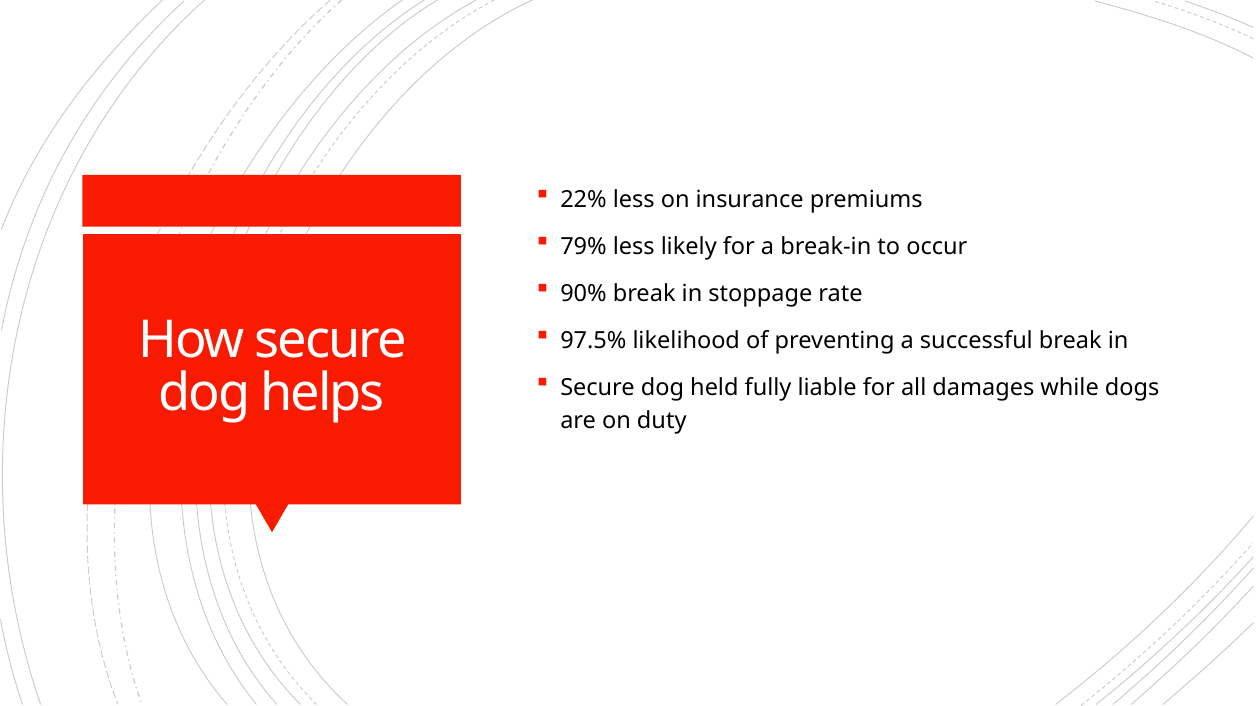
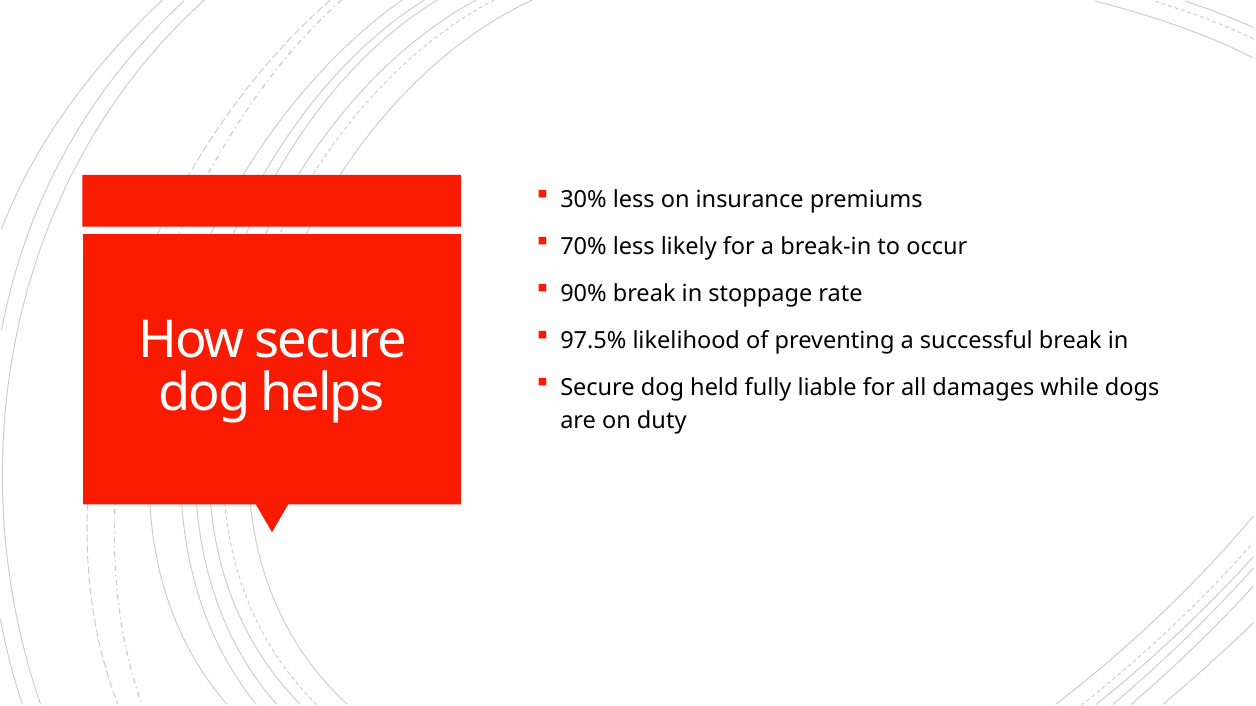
22%: 22% -> 30% (583, 200)
79%: 79% -> 70% (583, 247)
